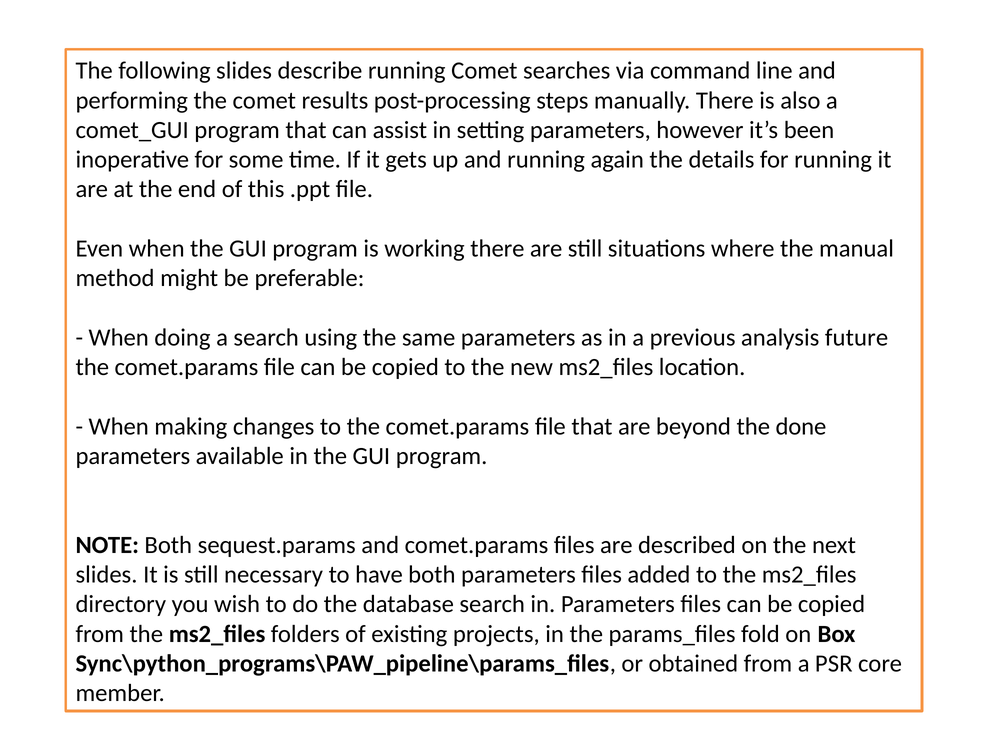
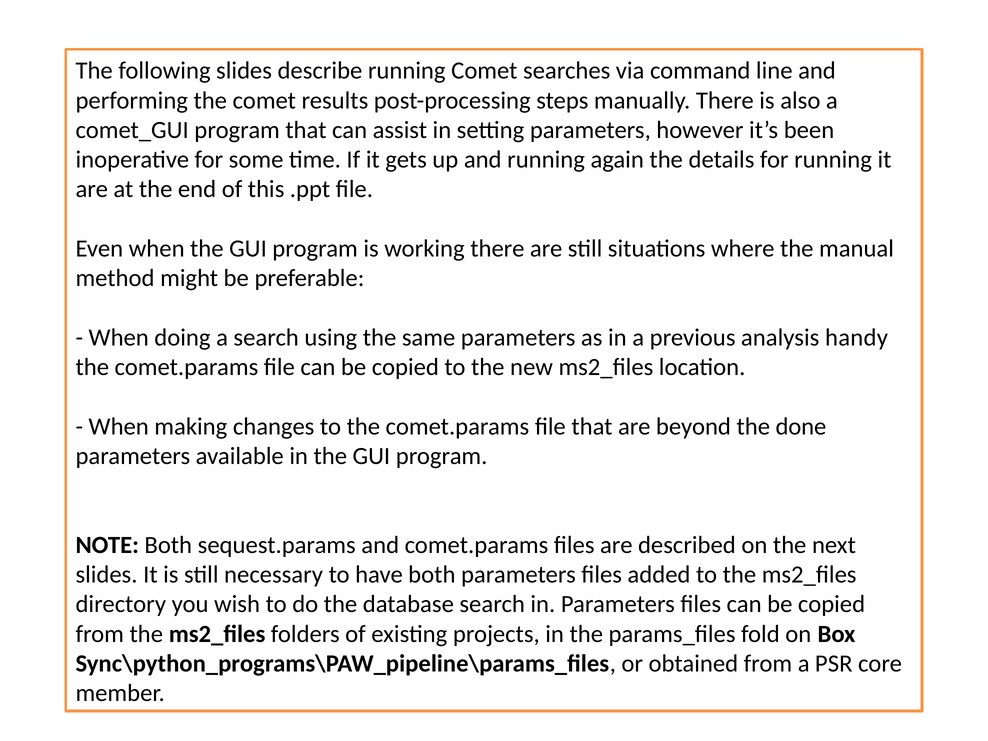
future: future -> handy (856, 338)
